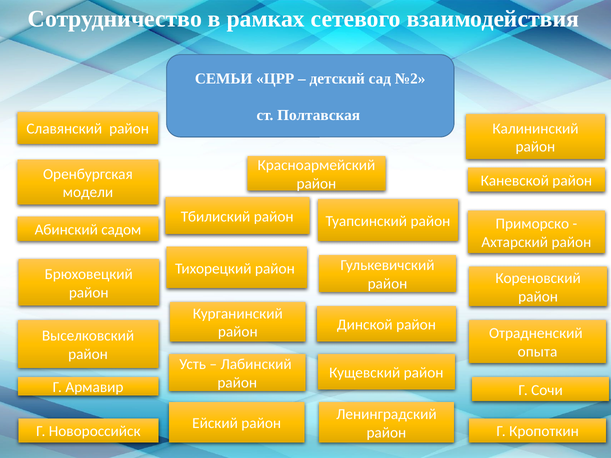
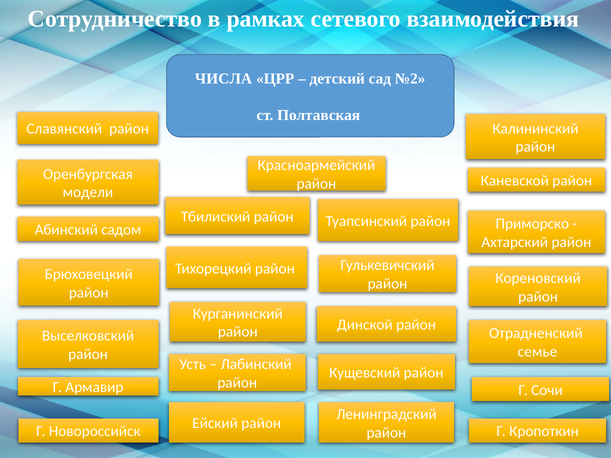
СЕМЬИ: СЕМЬИ -> ЧИСЛА (224, 79)
опыта: опыта -> семье (538, 352)
